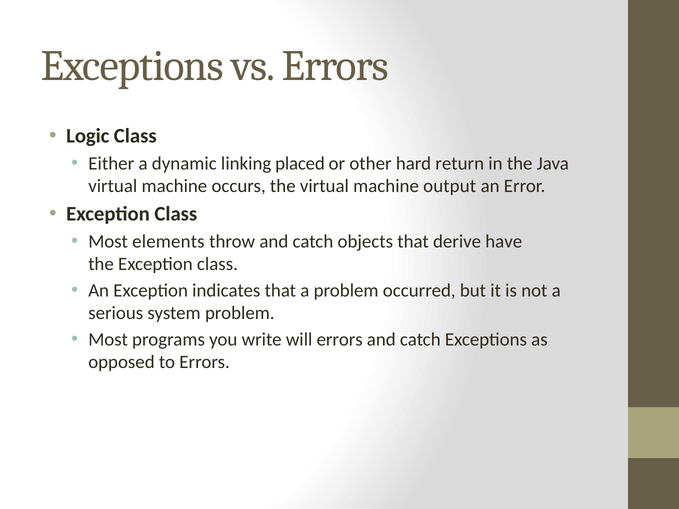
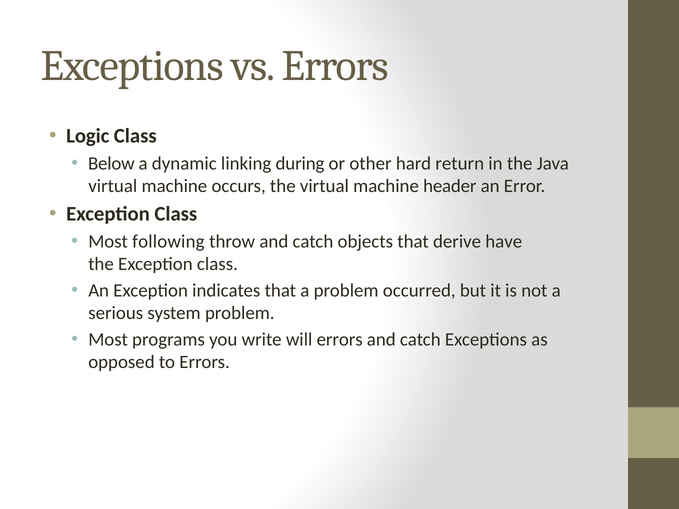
Either: Either -> Below (111, 164)
placed: placed -> during (300, 164)
output: output -> header (450, 186)
elements: elements -> following (168, 242)
